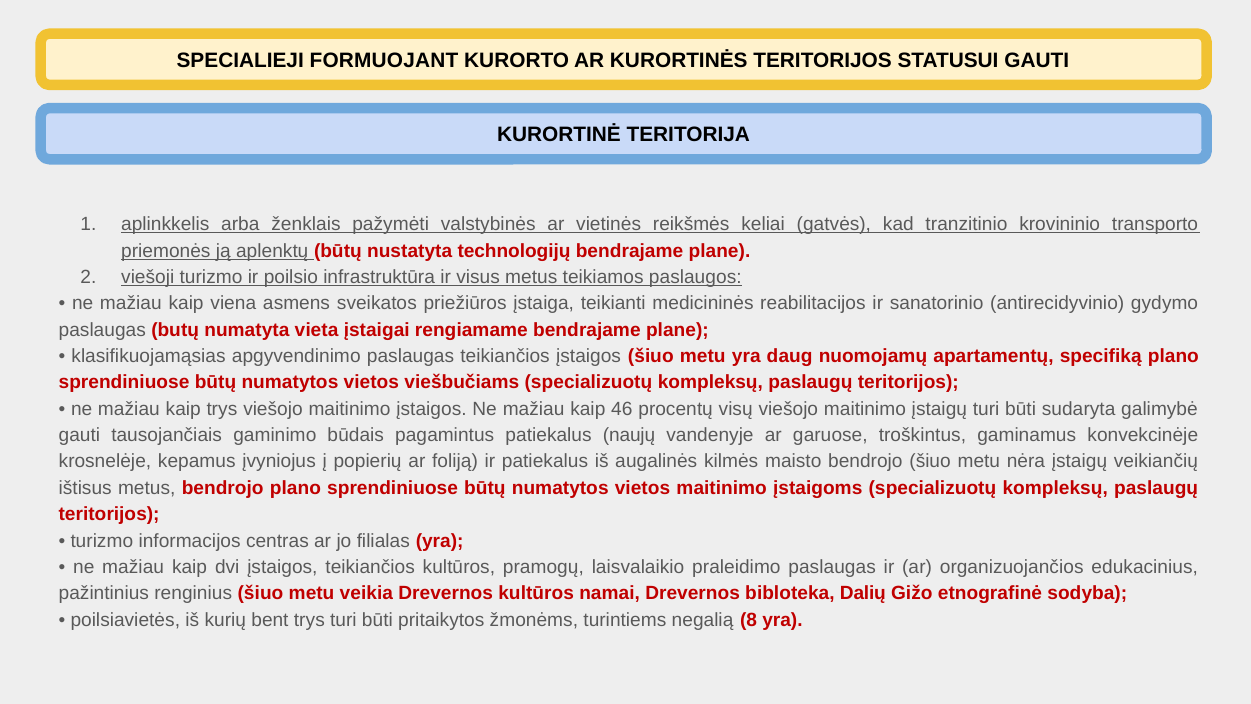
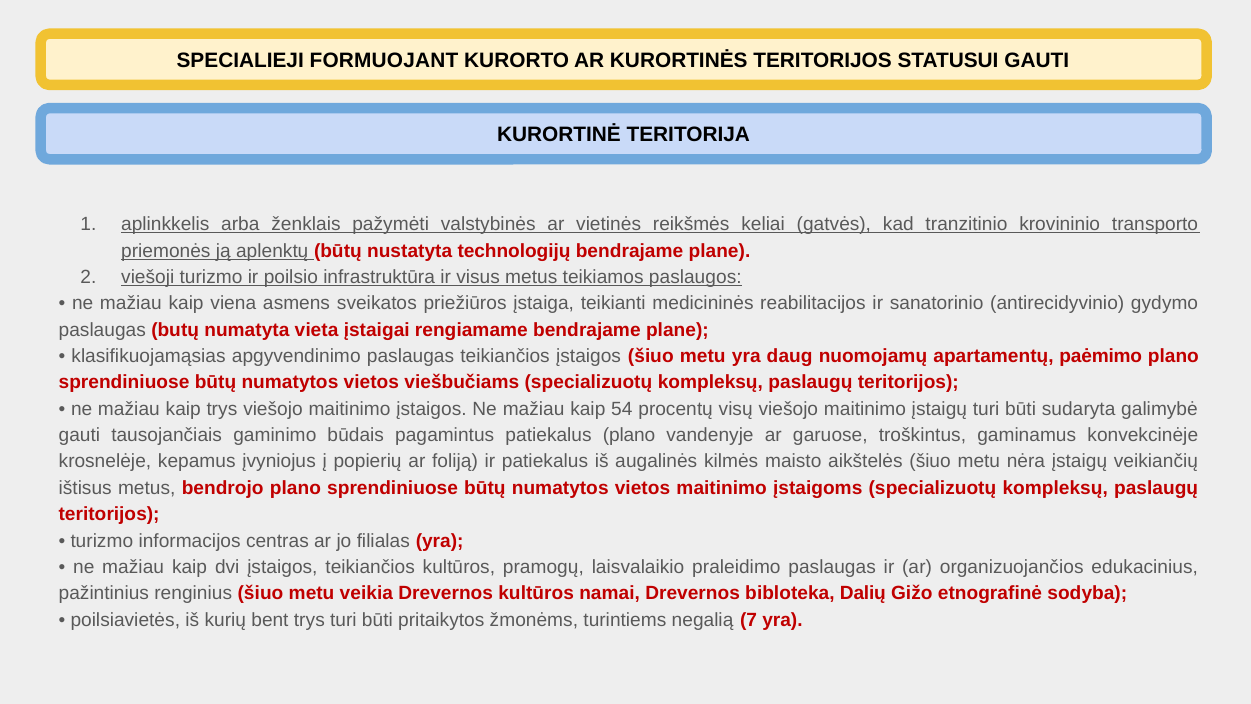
specifiką: specifiką -> paėmimo (1101, 356)
46: 46 -> 54 (622, 409)
patiekalus naujų: naujų -> plano (629, 435)
maisto bendrojo: bendrojo -> aikštelės (865, 461)
8: 8 -> 7 (748, 620)
